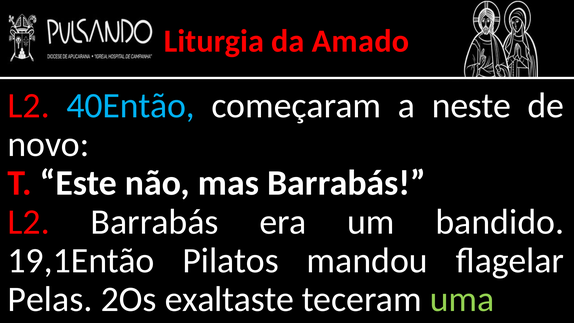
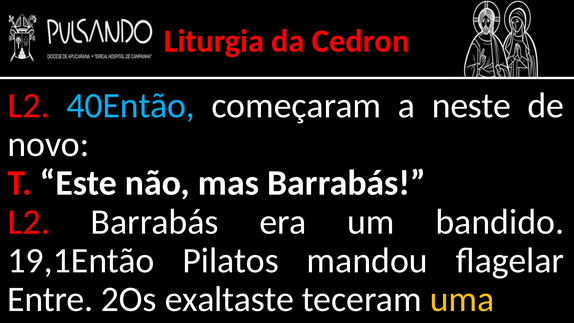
Amado: Amado -> Cedron (361, 41)
Pelas: Pelas -> Entre (50, 299)
uma colour: light green -> yellow (462, 299)
